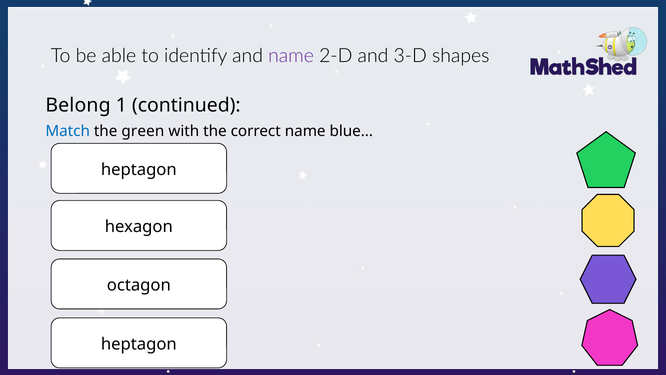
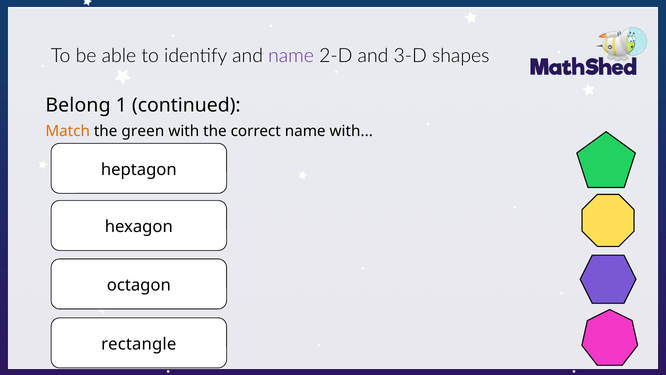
Match colour: blue -> orange (68, 131)
name blue: blue -> with (351, 131)
heptagon: heptagon -> rectangle (139, 344)
